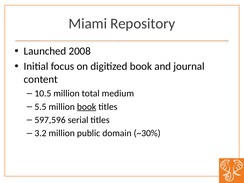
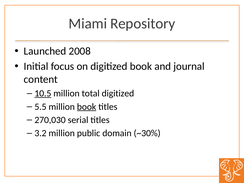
10.5 underline: none -> present (43, 93)
total medium: medium -> digitized (118, 93)
597,596: 597,596 -> 270,030 (50, 120)
